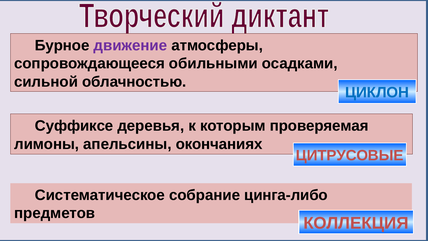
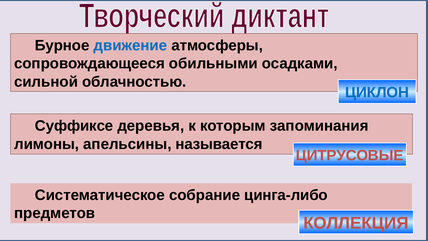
движение colour: purple -> blue (130, 45)
проверяемая: проверяемая -> запоминания (319, 126)
окончаниях: окончаниях -> называется (219, 144)
